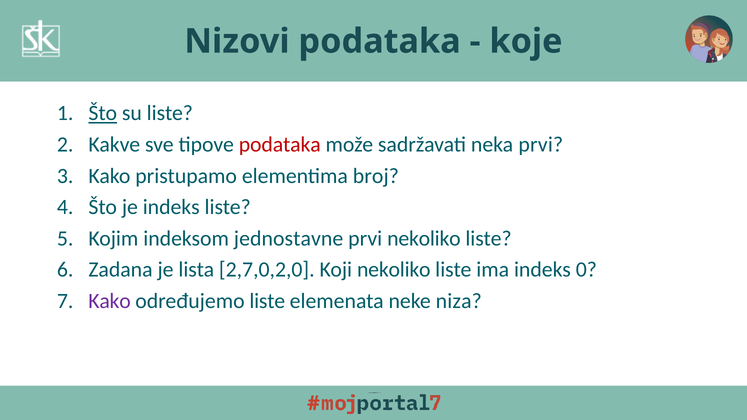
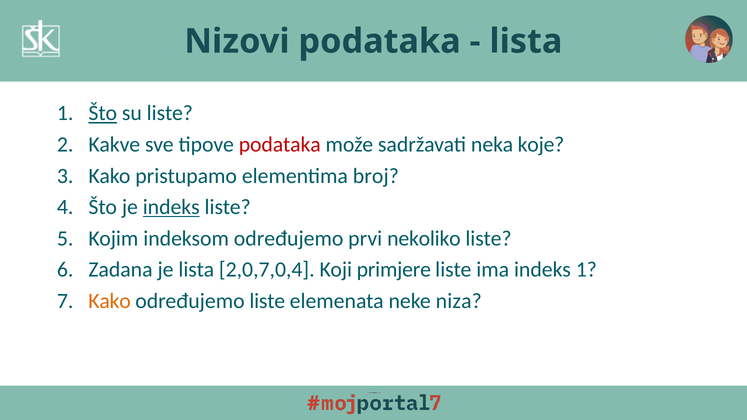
koje: koje -> lista (526, 41)
neka prvi: prvi -> koje (541, 145)
indeks underline: none -> present (171, 207)
indeksom jednostavne: jednostavne -> određujemo (289, 239)
2,7,0,2,0: 2,7,0,2,0 -> 2,0,7,0,4 (267, 270)
Koji nekoliko: nekoliko -> primjere (394, 270)
indeks 0: 0 -> 1 (586, 270)
Kako colour: purple -> orange (110, 301)
